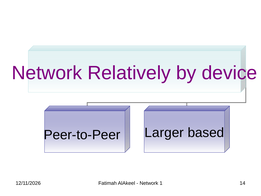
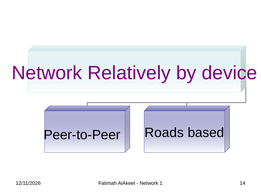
Larger: Larger -> Roads (164, 132)
